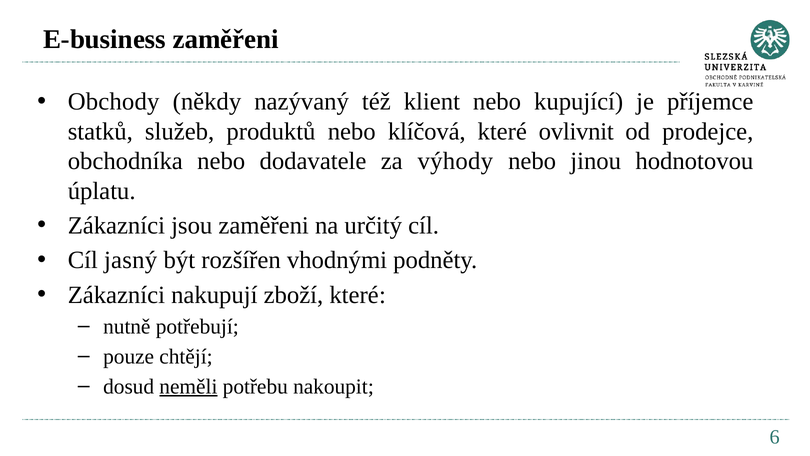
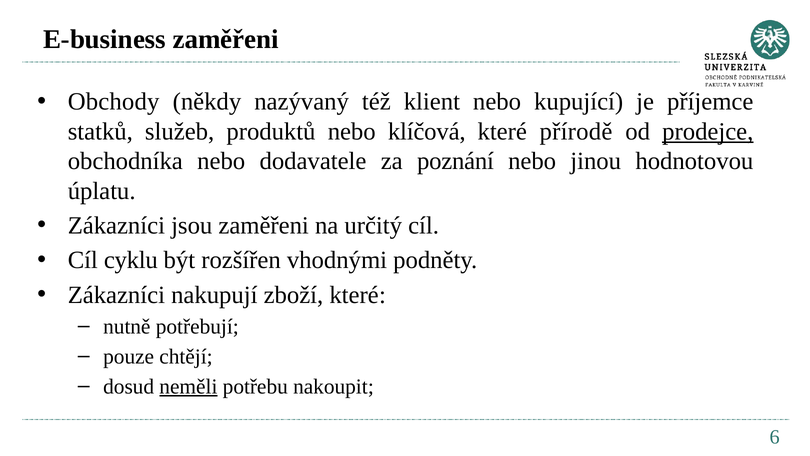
ovlivnit: ovlivnit -> přírodě (576, 131)
prodejce underline: none -> present (708, 131)
výhody: výhody -> poznání (456, 161)
jasný: jasný -> cyklu (131, 260)
